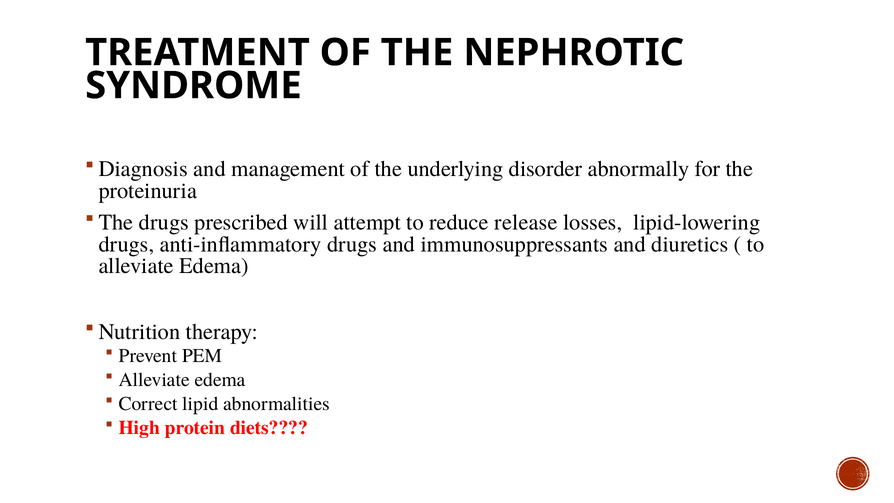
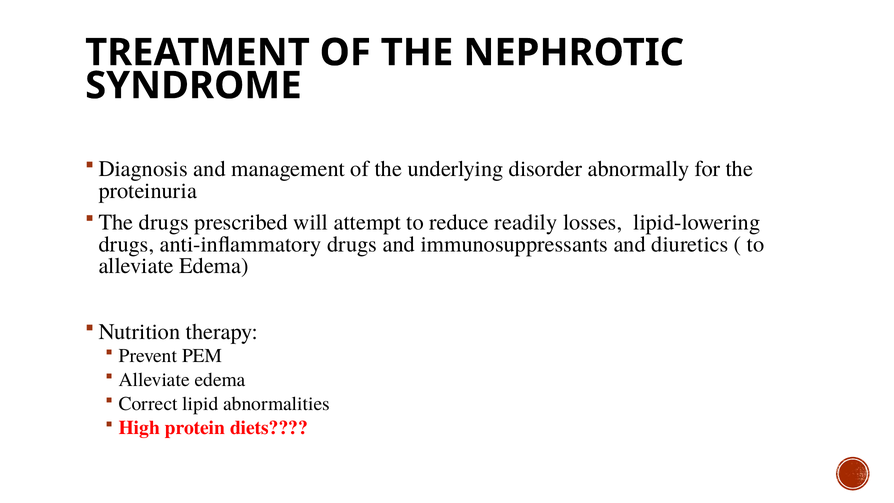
release: release -> readily (526, 222)
